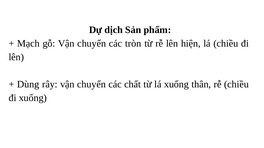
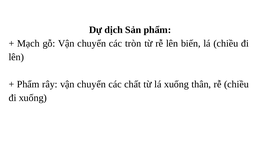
hiện: hiện -> biến (191, 44)
Dùng: Dùng -> Phẩm (28, 84)
